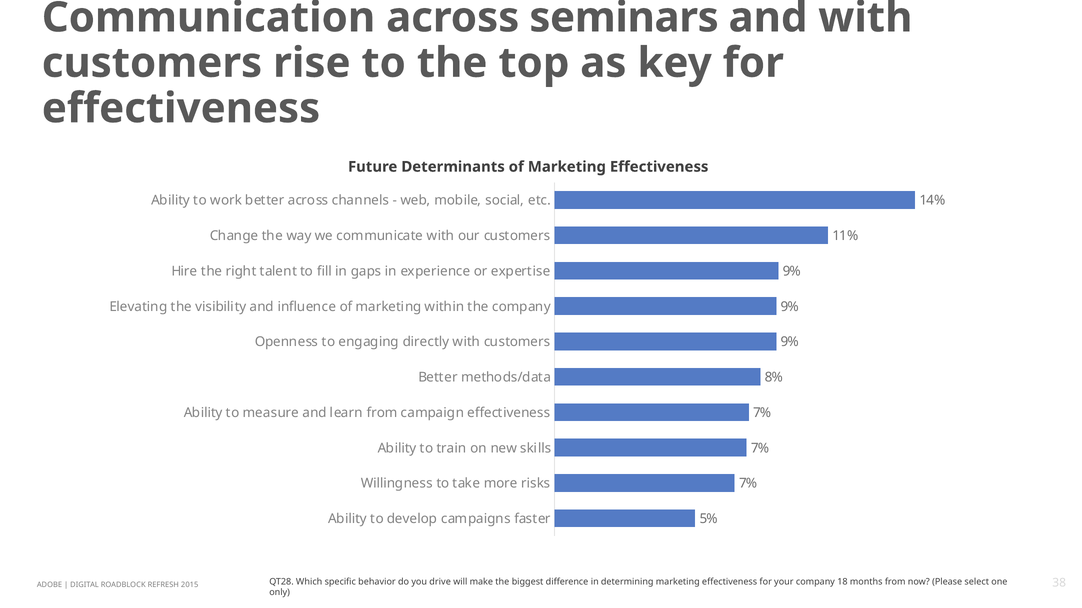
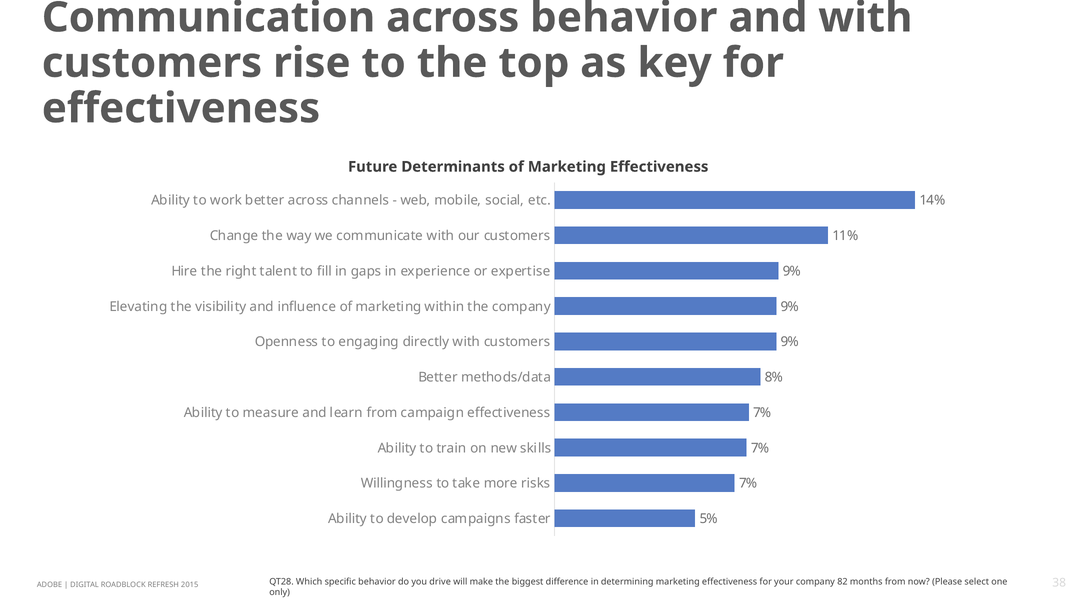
across seminars: seminars -> behavior (624, 18)
18: 18 -> 82 (842, 582)
